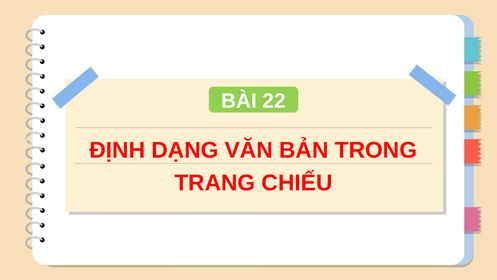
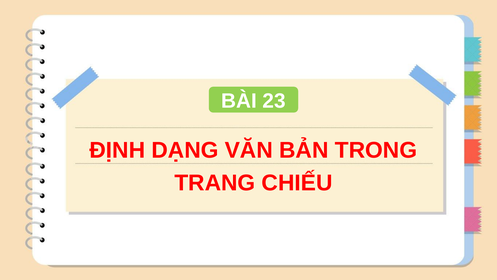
22: 22 -> 23 (274, 101)
